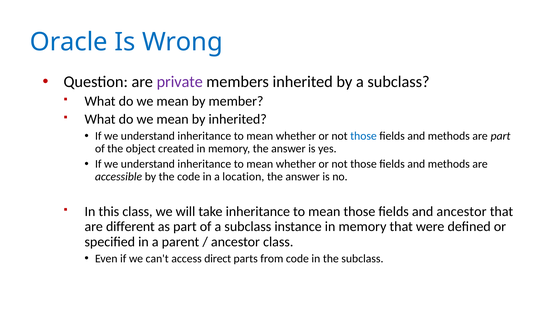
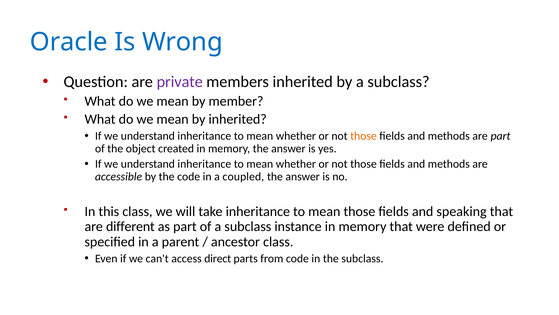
those colour: blue -> orange (364, 136)
location: location -> coupled (243, 176)
and ancestor: ancestor -> speaking (462, 211)
